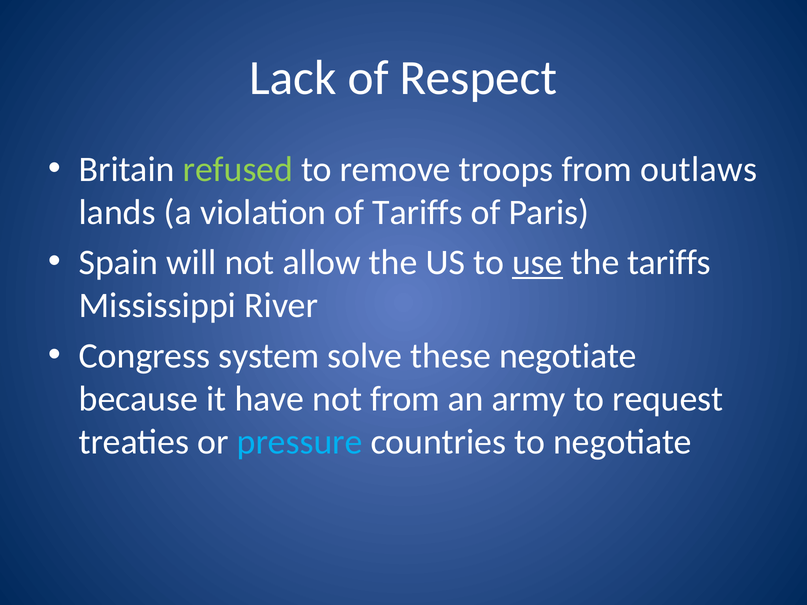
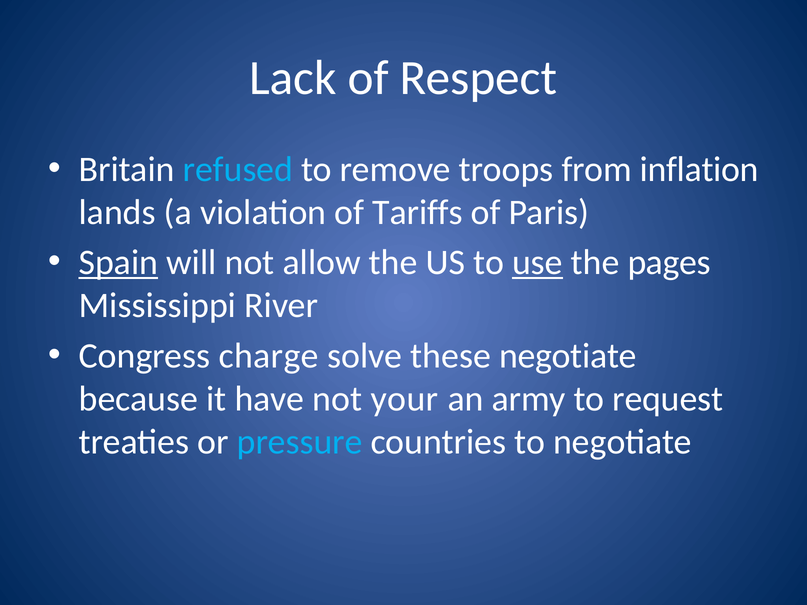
refused colour: light green -> light blue (238, 169)
outlaws: outlaws -> inflation (699, 169)
Spain underline: none -> present (118, 263)
the tariffs: tariffs -> pages (669, 263)
system: system -> charge (269, 356)
not from: from -> your (405, 399)
